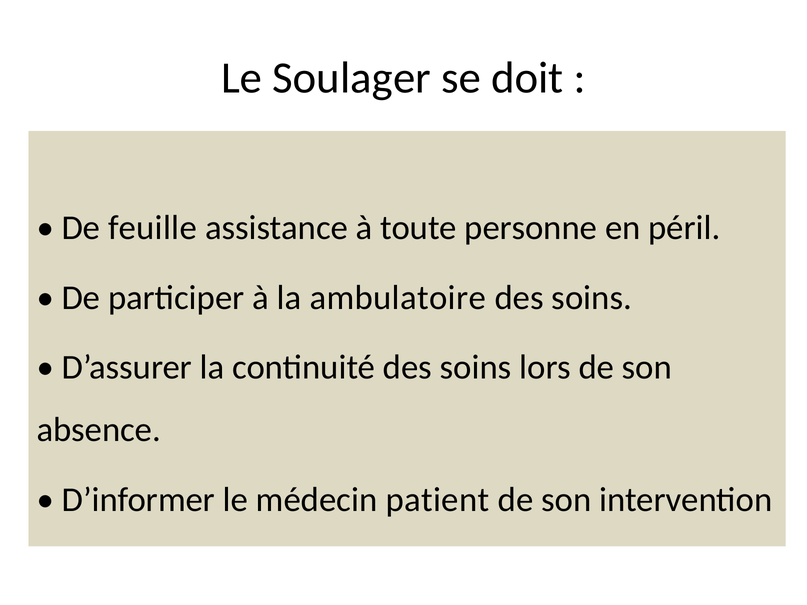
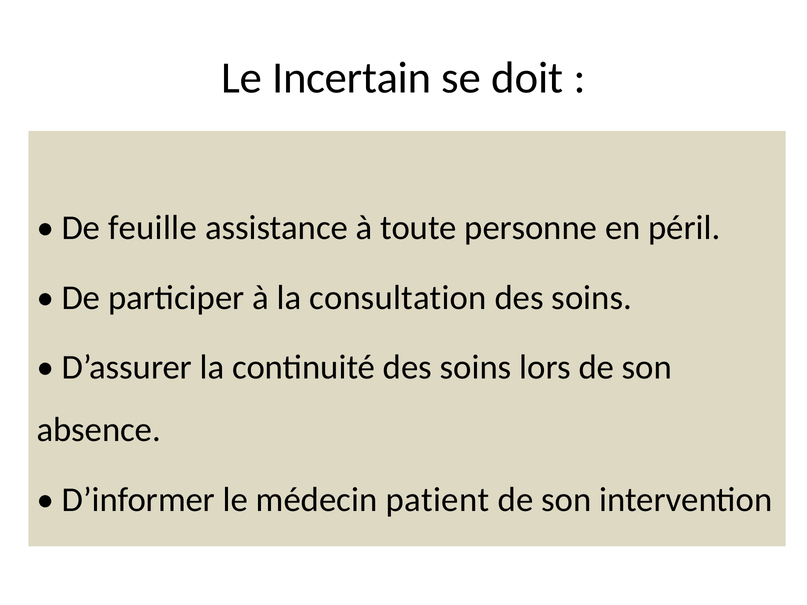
Soulager: Soulager -> Incertain (352, 78)
ambulatoire: ambulatoire -> consultation (398, 298)
